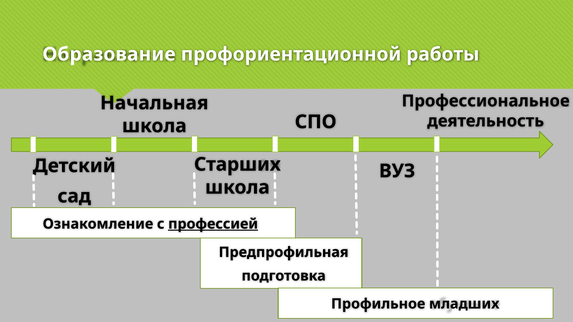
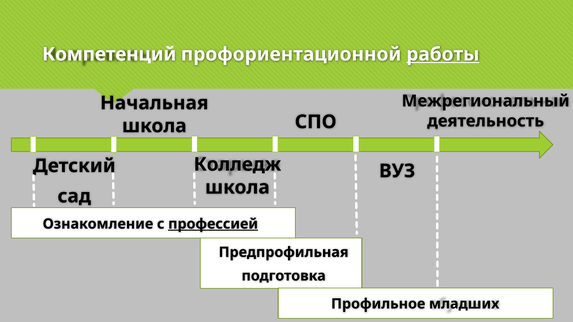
Образование: Образование -> Компетенций (109, 54)
работы underline: none -> present (443, 54)
Профессиональное: Профессиональное -> Межрегиональный (486, 101)
Старших: Старших -> Колледж (237, 165)
